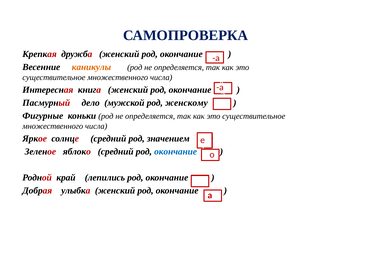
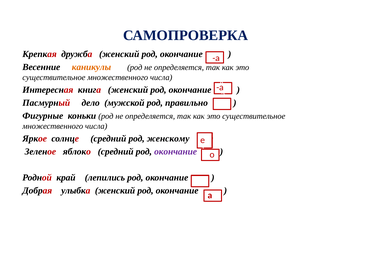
женскому: женскому -> правильно (187, 103)
значением: значением -> женскому (168, 139)
окончание colour: blue -> purple (176, 152)
